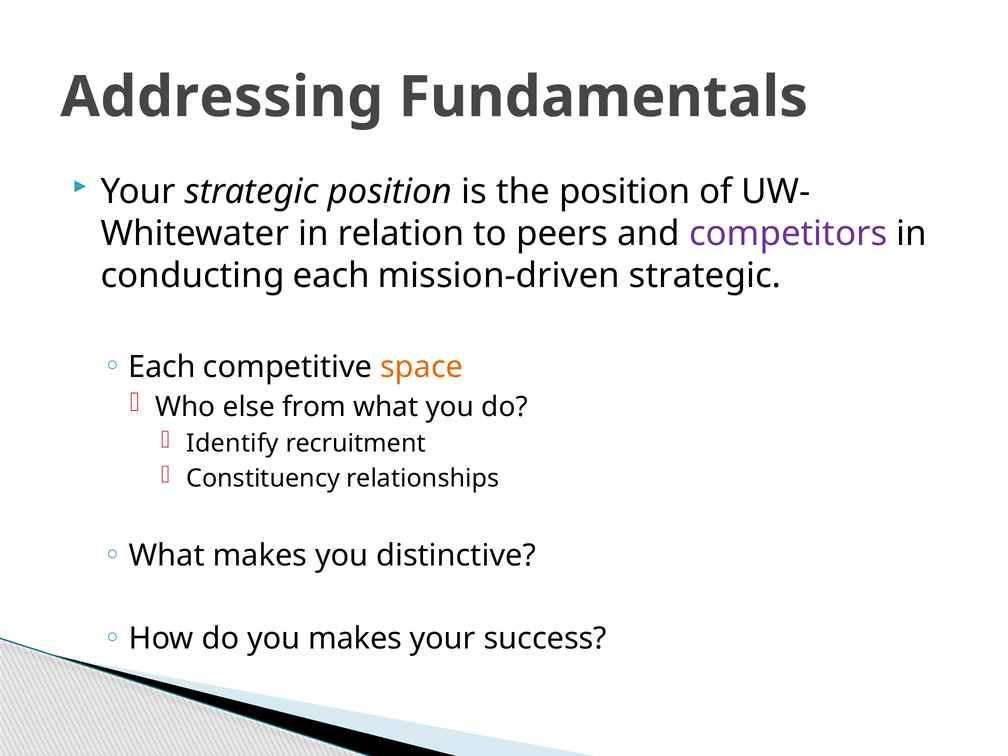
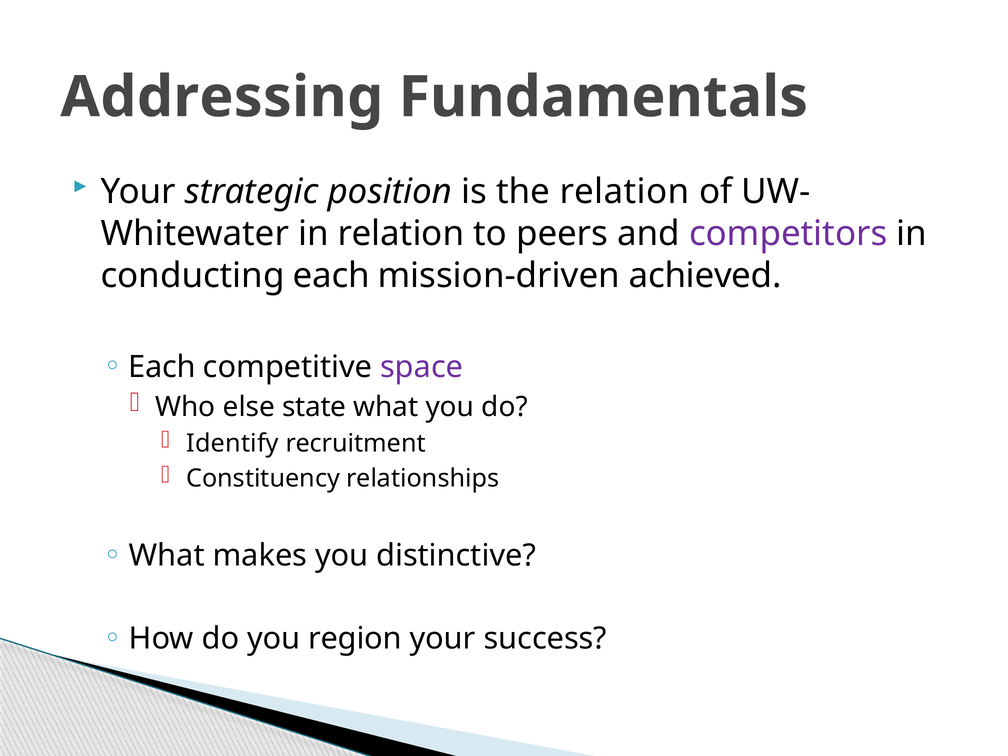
the position: position -> relation (624, 192)
mission-driven strategic: strategic -> achieved (705, 276)
space colour: orange -> purple (422, 367)
from: from -> state (314, 407)
you makes: makes -> region (355, 639)
